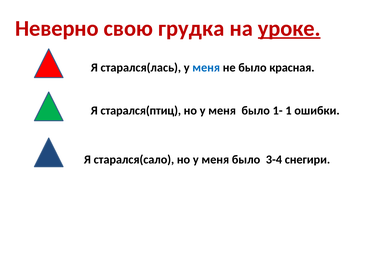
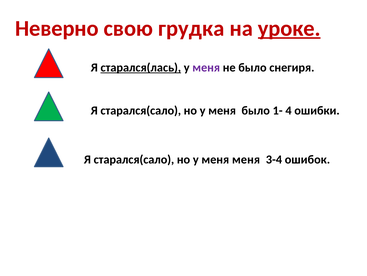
старался(лась underline: none -> present (141, 67)
меня colour: blue -> purple (206, 67)
красная: красная -> снегиря (292, 67)
старался(птиц: старался(птиц -> старался(сало (141, 110)
1: 1 -> 4 (288, 110)
было: было -> меня (246, 159)
снегири: снегири -> ошибок (307, 159)
